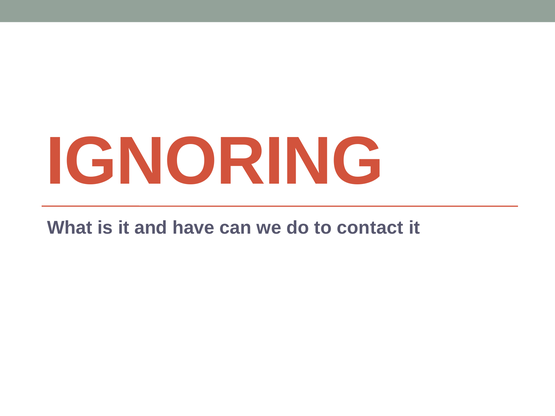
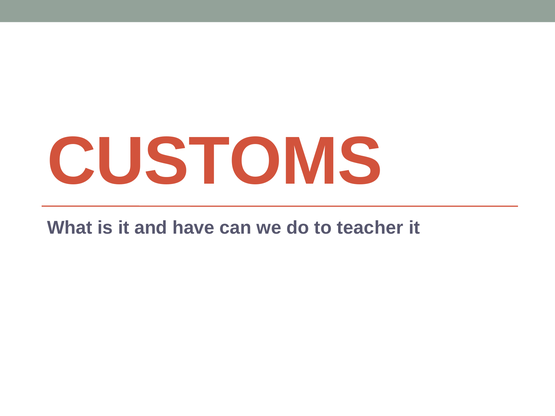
IGNORING: IGNORING -> CUSTOMS (215, 161)
contact: contact -> teacher (370, 228)
